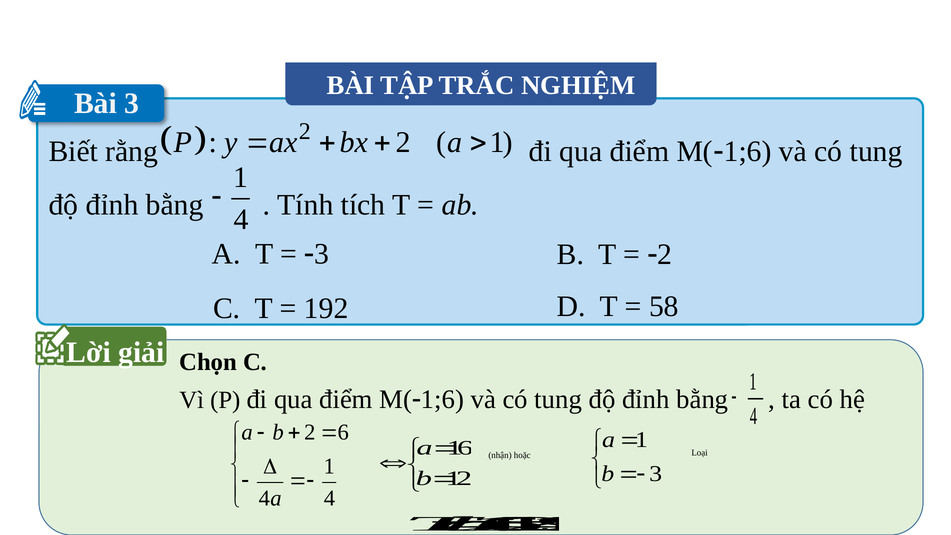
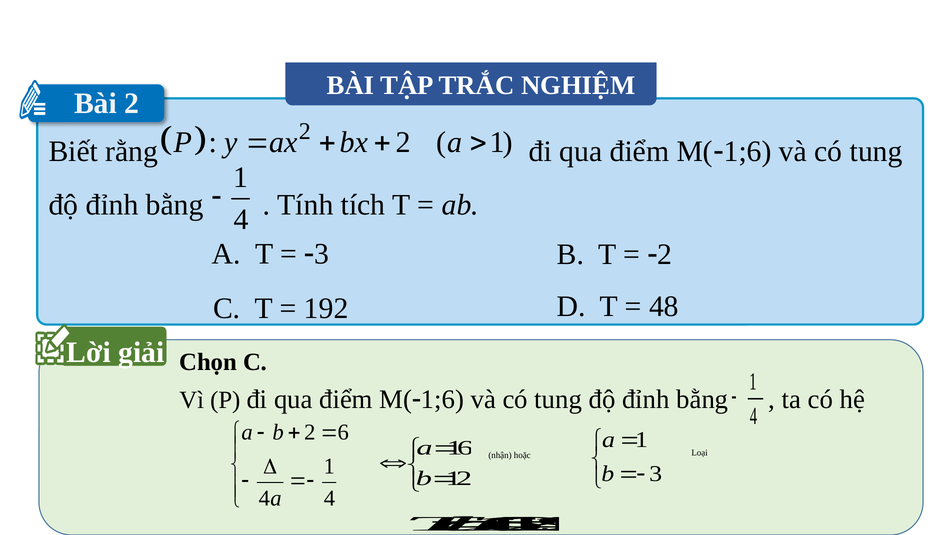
Bài 3: 3 -> 2 (132, 104)
58: 58 -> 48 (664, 306)
